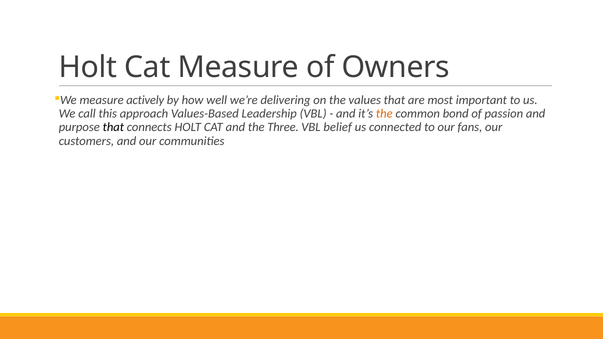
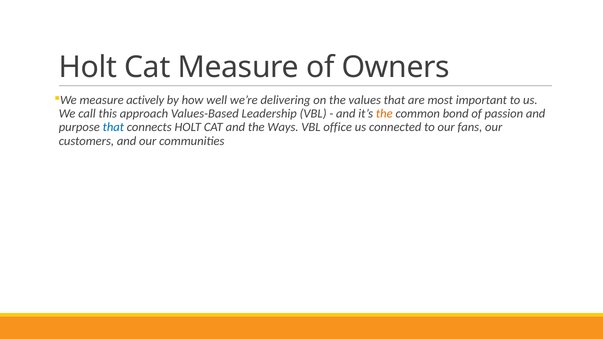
that colour: black -> blue (113, 127)
Three: Three -> Ways (283, 127)
belief: belief -> office (338, 127)
